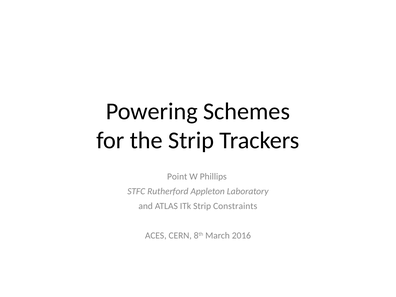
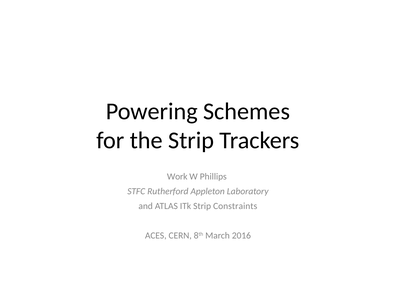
Point: Point -> Work (177, 177)
